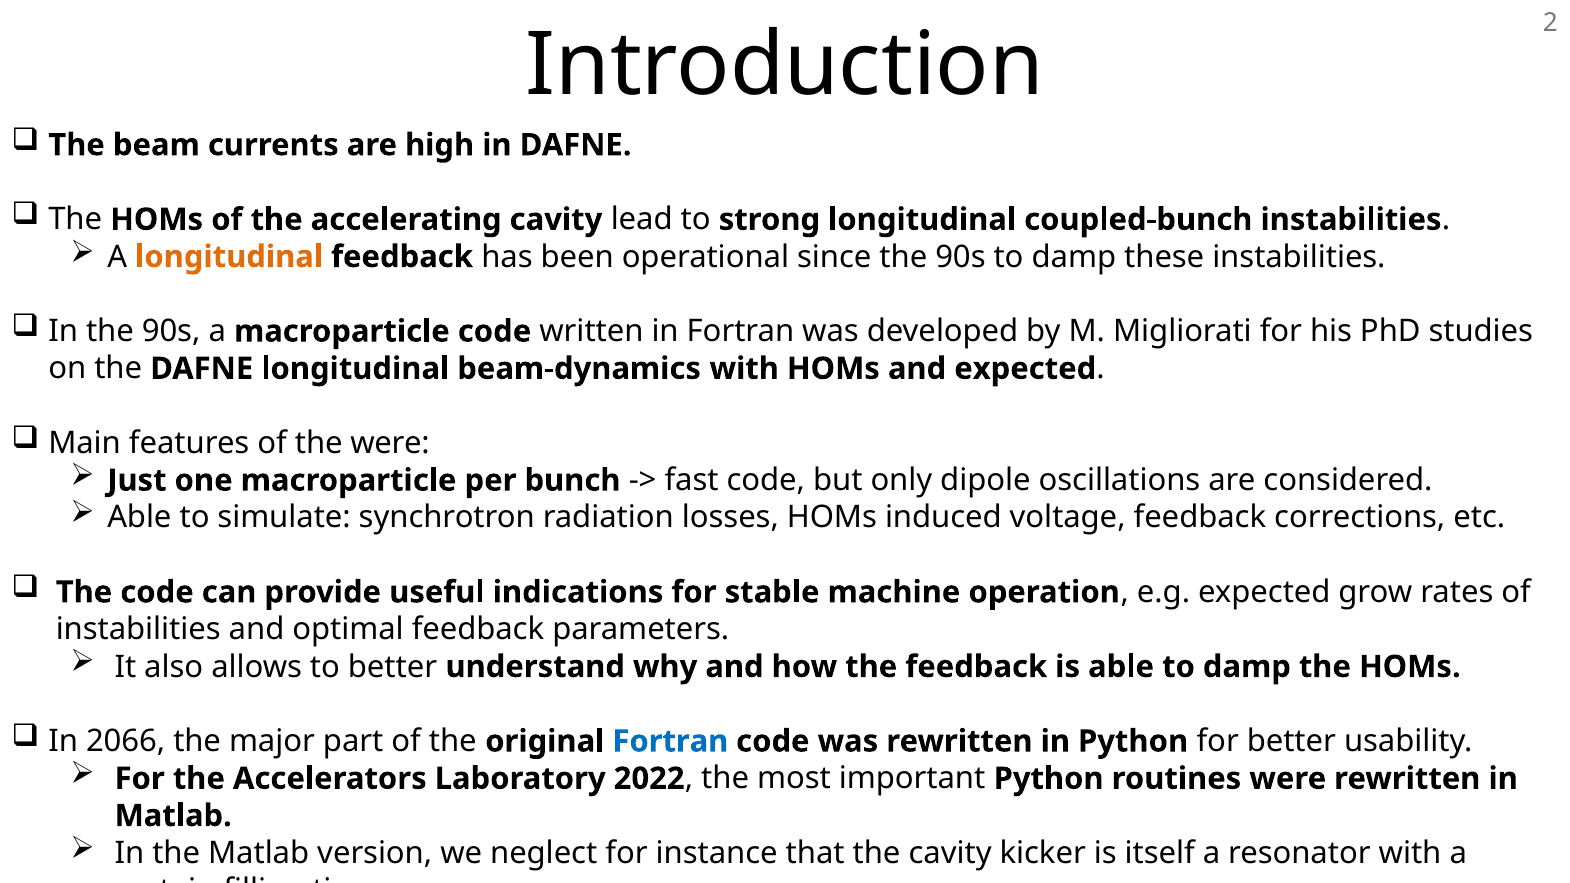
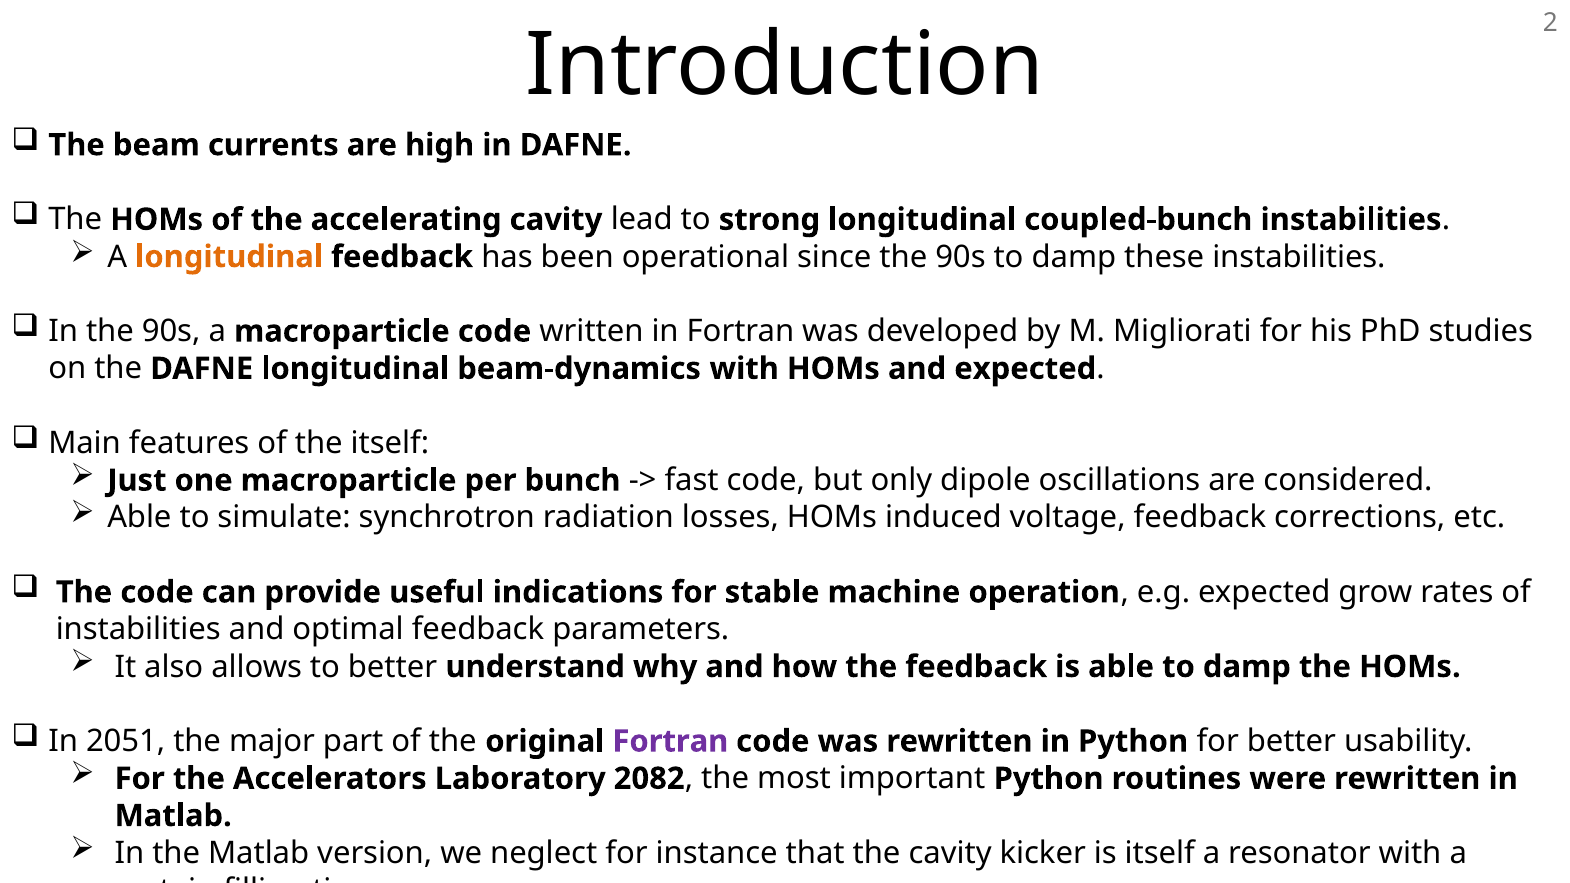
the were: were -> itself (390, 443)
2066: 2066 -> 2051 (126, 741)
Fortran colour: blue -> purple (670, 741)
2022: 2022 -> 2082 (649, 779)
